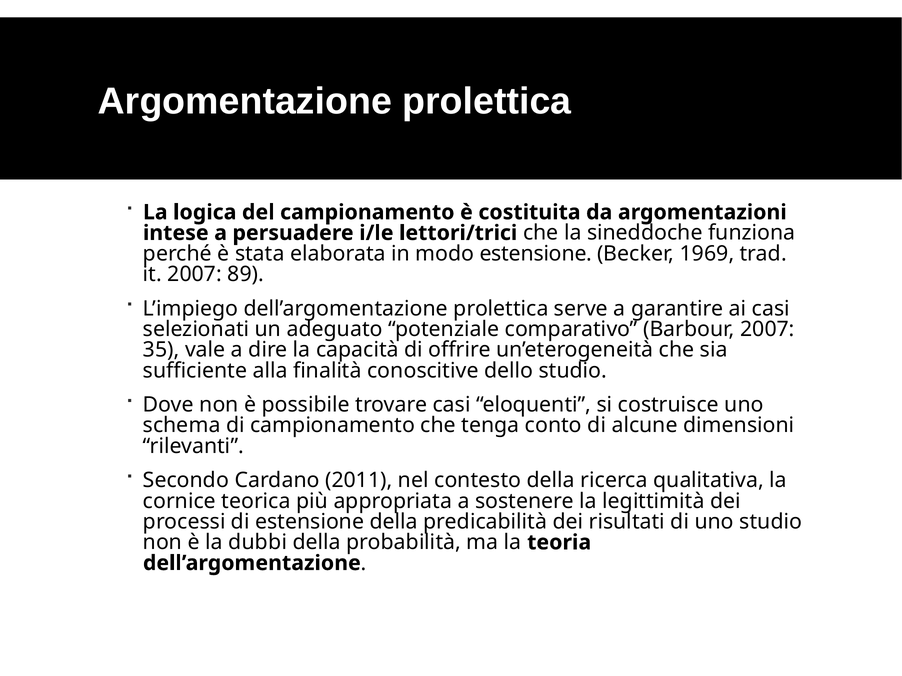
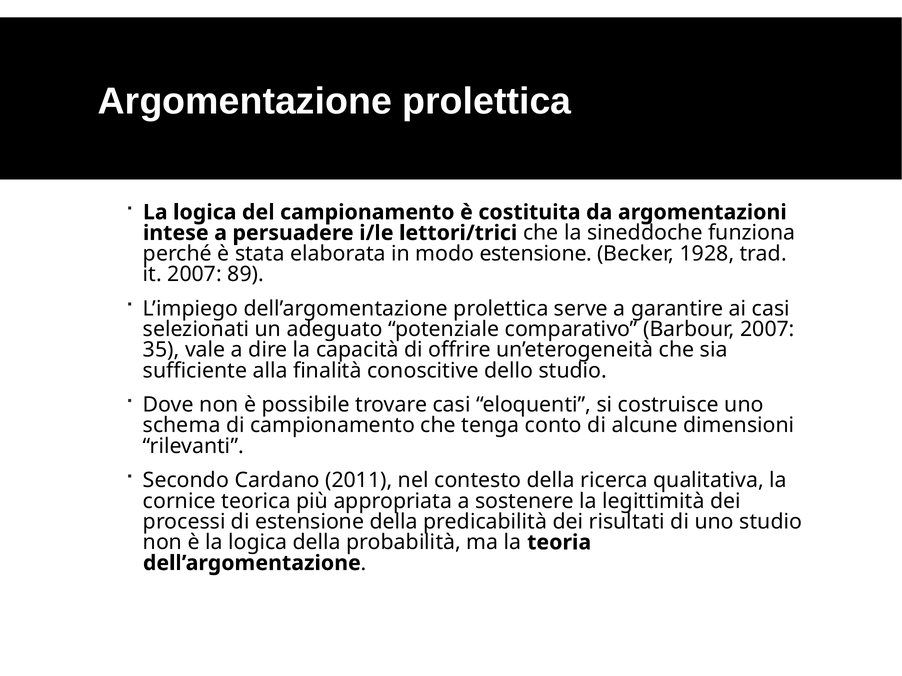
1969: 1969 -> 1928 (707, 254)
è la dubbi: dubbi -> logica (258, 543)
